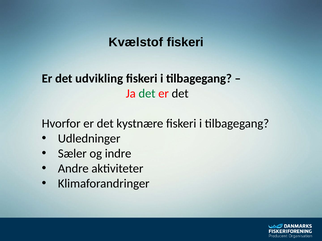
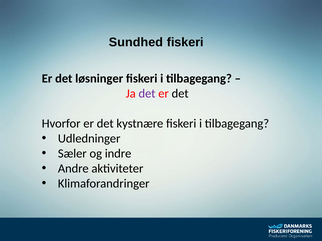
Kvælstof: Kvælstof -> Sundhed (136, 42)
udvikling: udvikling -> løsninger (99, 79)
det colour: green -> purple (147, 94)
